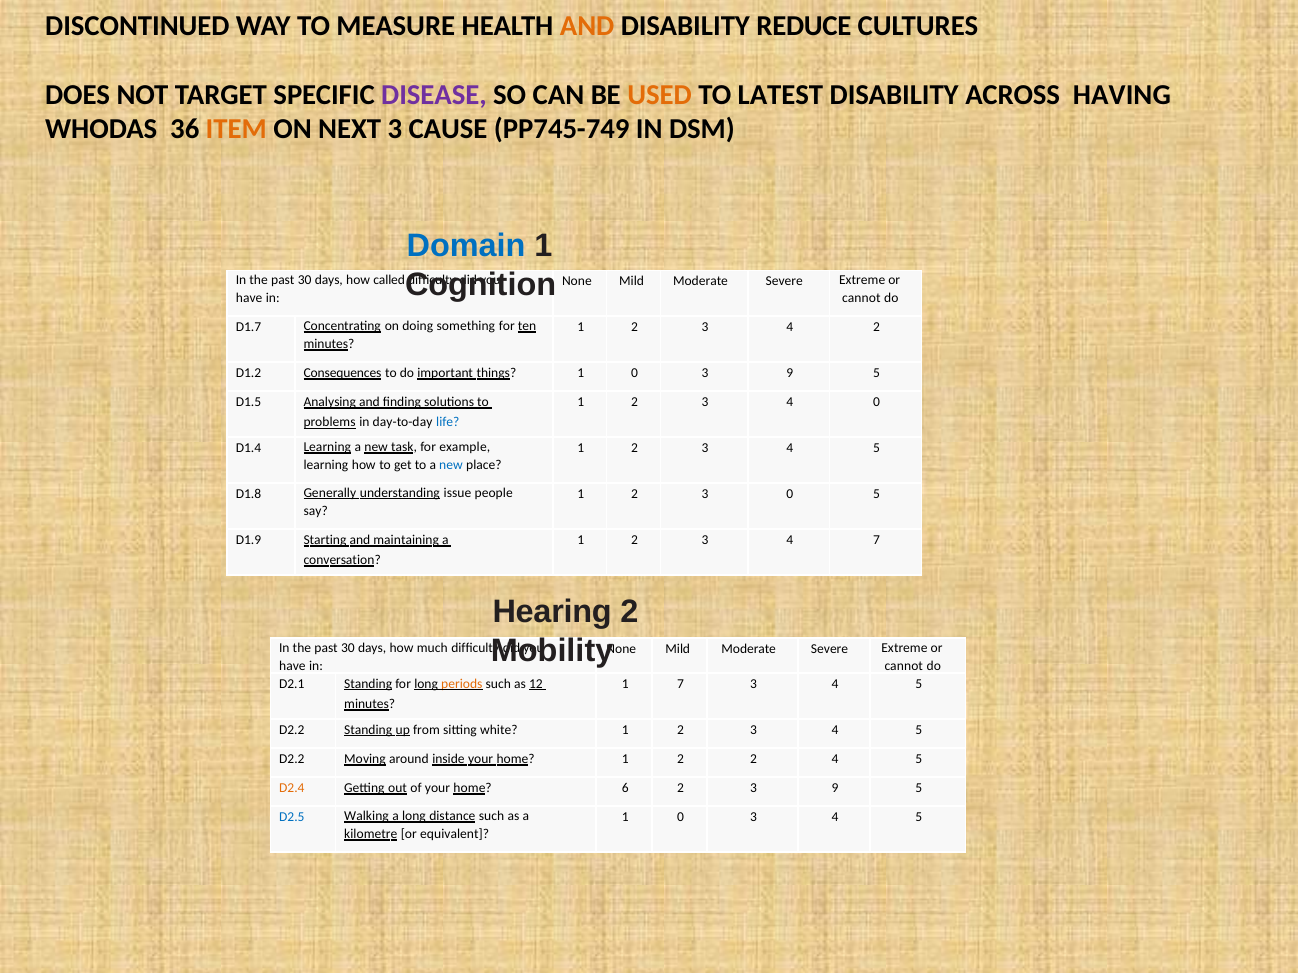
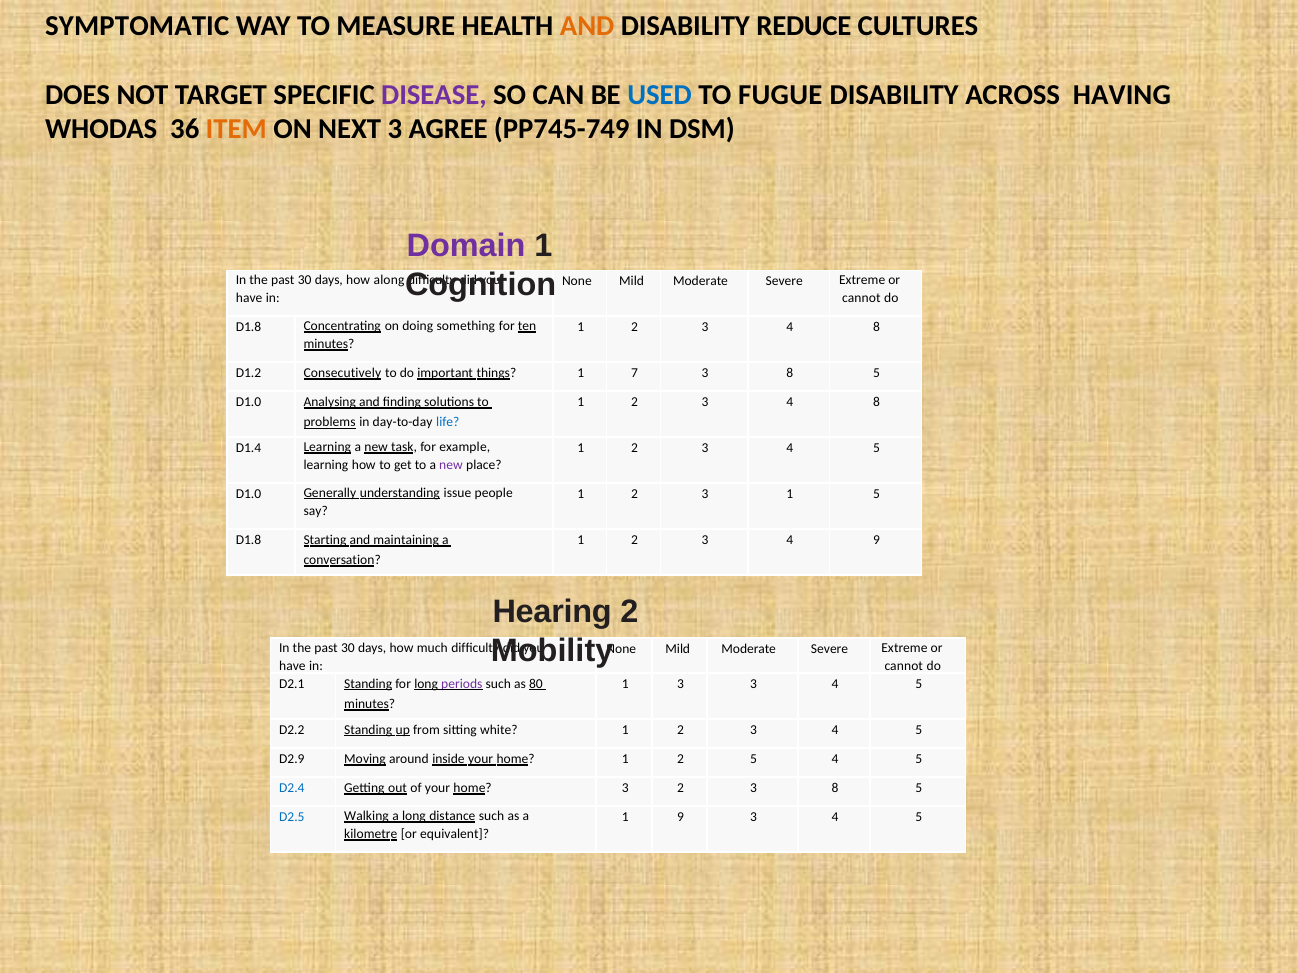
DISCONTINUED: DISCONTINUED -> SYMPTOMATIC (137, 26)
USED colour: orange -> blue (660, 95)
LATEST: LATEST -> FUGUE (780, 95)
CAUSE: CAUSE -> AGREE (448, 129)
Domain colour: blue -> purple (466, 246)
called: called -> along (389, 280)
D1.7: D1.7 -> D1.8 (249, 327)
2: 2 -> 8 (877, 327)
Consequences: Consequences -> Consecutively (342, 373)
things 1 0: 0 -> 7 (634, 373)
9: 9 -> 8 (790, 373)
D1.5: D1.5 -> D1.0 (249, 402)
0: 0 -> 8 (877, 402)
new colour: blue -> purple (451, 465)
D1.8: D1.8 -> D1.0 (249, 494)
3 0: 0 -> 1 (790, 494)
D1.9: D1.9 -> D1.8 (249, 540)
4 7: 7 -> 9 (877, 540)
periods colour: orange -> purple (462, 684)
12: 12 -> 80 (536, 684)
1 7: 7 -> 3 (681, 684)
D2.2: D2.2 -> D2.9 (292, 759)
2 2: 2 -> 5 (753, 759)
D2.4 colour: orange -> blue (292, 788)
home 6: 6 -> 3 (625, 788)
2 3 9: 9 -> 8 (835, 788)
0: 0 -> 9 (681, 818)
